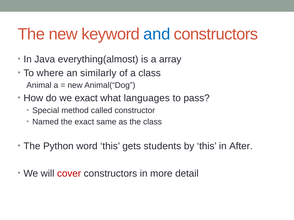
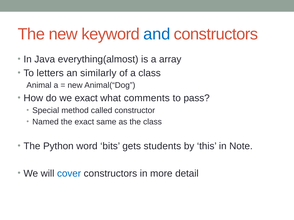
where: where -> letters (50, 73)
languages: languages -> comments (147, 98)
word this: this -> bits (110, 146)
After: After -> Note (241, 146)
cover colour: red -> blue (69, 174)
